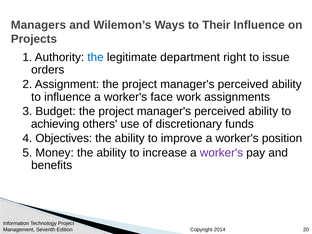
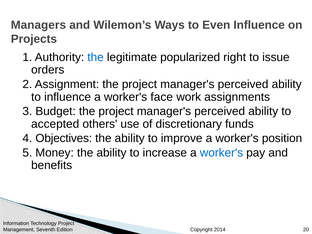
Their: Their -> Even (216, 25)
department: department -> popularized (190, 57)
achieving: achieving -> accepted (55, 124)
worker's colour: purple -> blue (221, 153)
